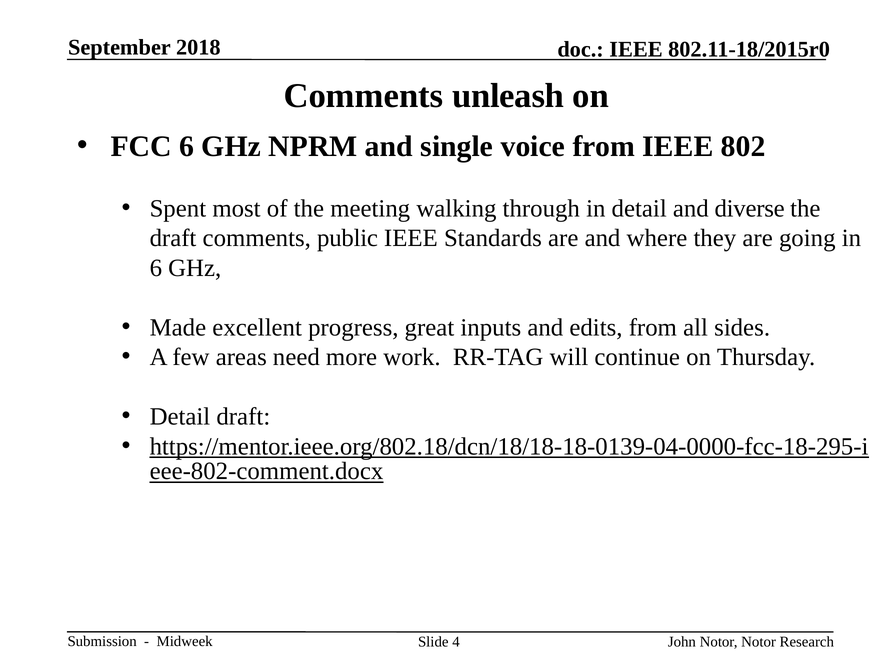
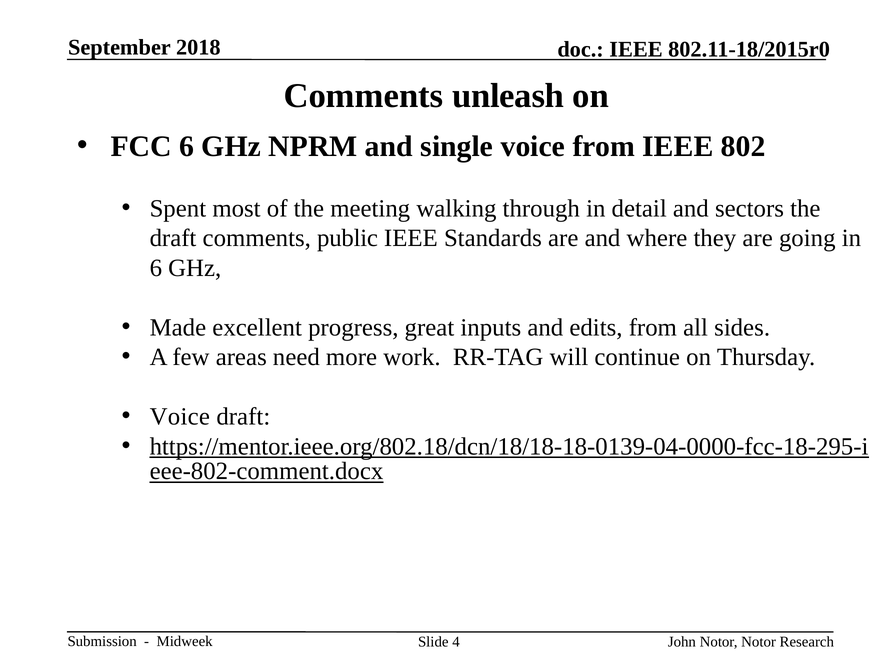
diverse: diverse -> sectors (749, 209)
Detail: Detail -> Voice (180, 417)
